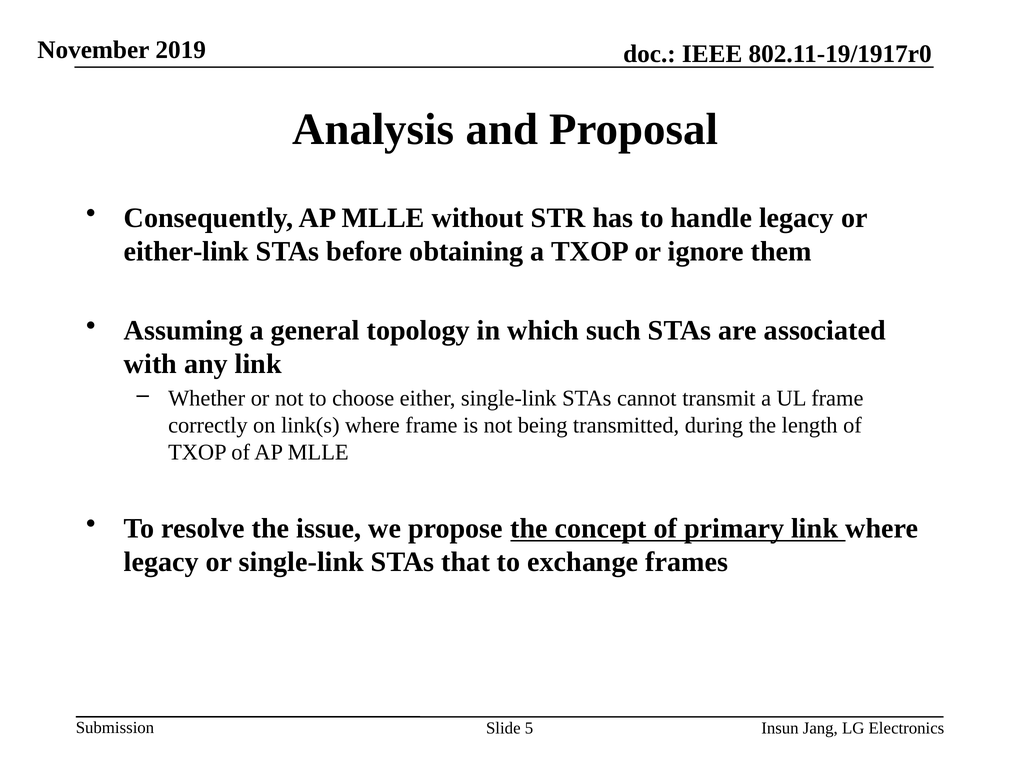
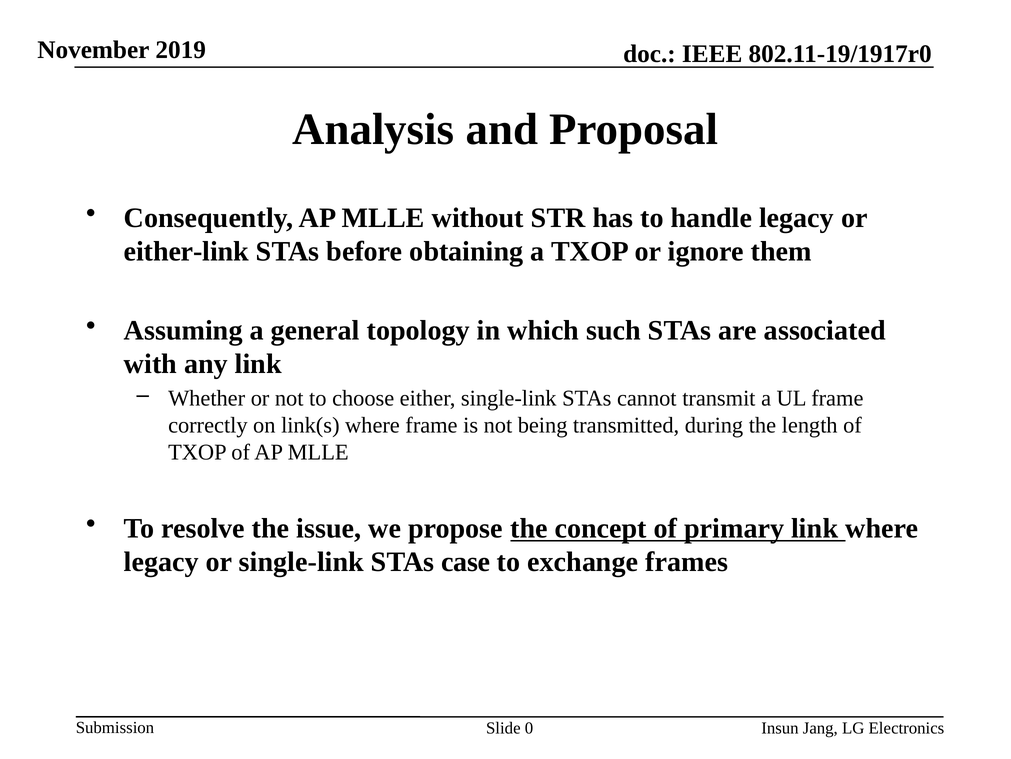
that: that -> case (466, 561)
5: 5 -> 0 (529, 727)
